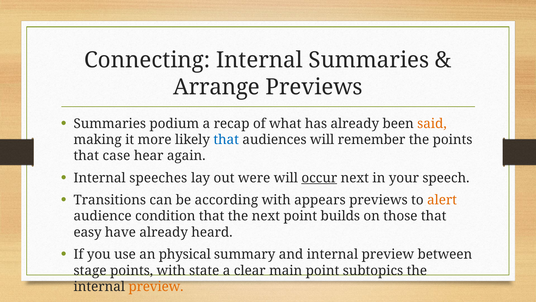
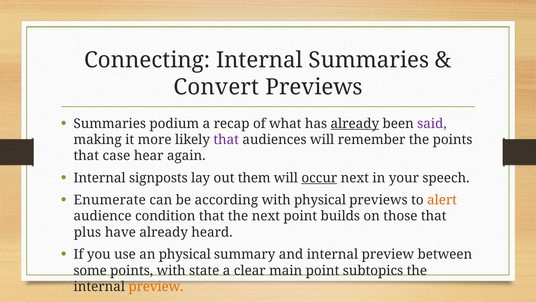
Arrange: Arrange -> Convert (216, 87)
already underline: none -> present (355, 123)
said colour: orange -> purple (432, 123)
that colour: blue -> purple (226, 139)
speeches: speeches -> signposts (158, 178)
were: were -> them (254, 178)
Transitions: Transitions -> Enumerate (110, 200)
with appears: appears -> physical (320, 200)
easy: easy -> plus (87, 232)
stage: stage -> some (90, 270)
